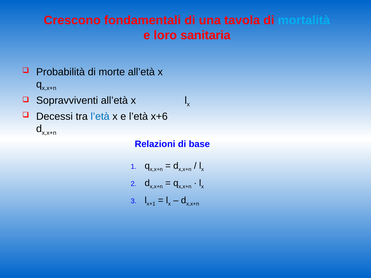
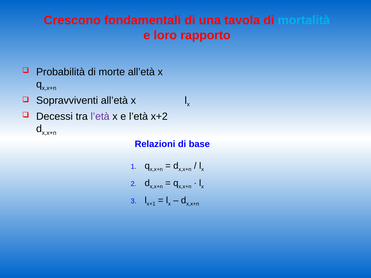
sanitaria: sanitaria -> rapporto (205, 35)
l’età colour: blue -> purple (100, 117)
x+6: x+6 -> x+2 (159, 117)
